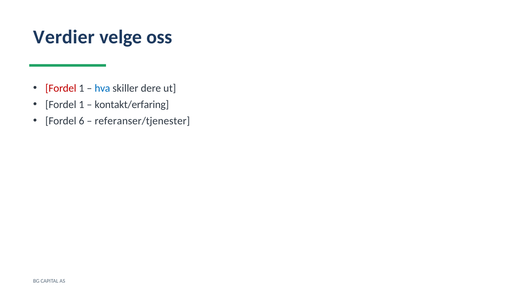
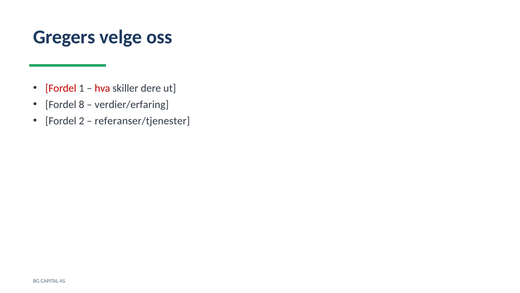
Verdier: Verdier -> Gregers (64, 37)
hva colour: blue -> red (102, 88)
1: 1 -> 8 (82, 104)
kontakt/erfaring: kontakt/erfaring -> verdier/erfaring (132, 104)
6: 6 -> 2 (82, 121)
